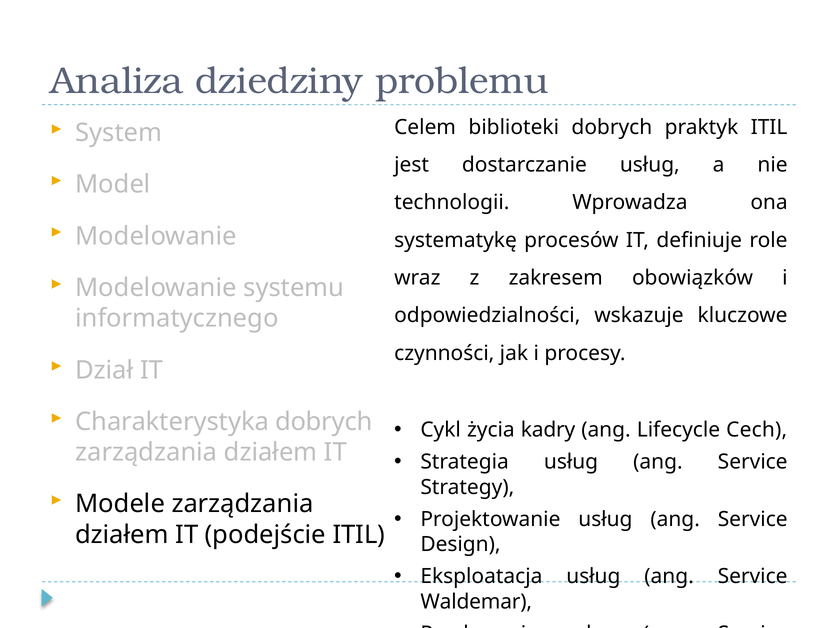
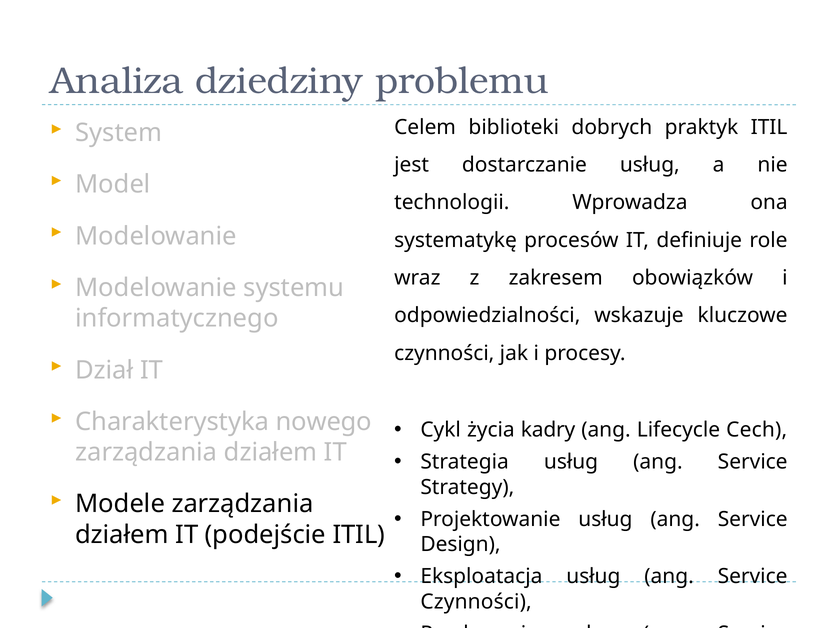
Charakterystyka dobrych: dobrych -> nowego (324, 422)
Waldemar: Waldemar -> Czynności (476, 602)
